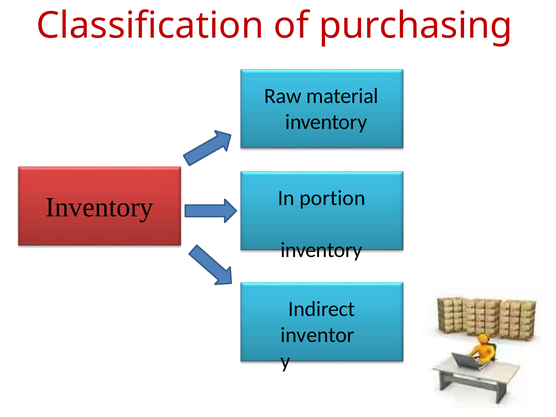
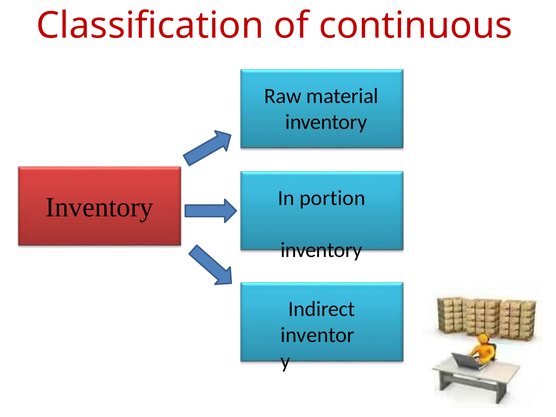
purchasing: purchasing -> continuous (416, 26)
